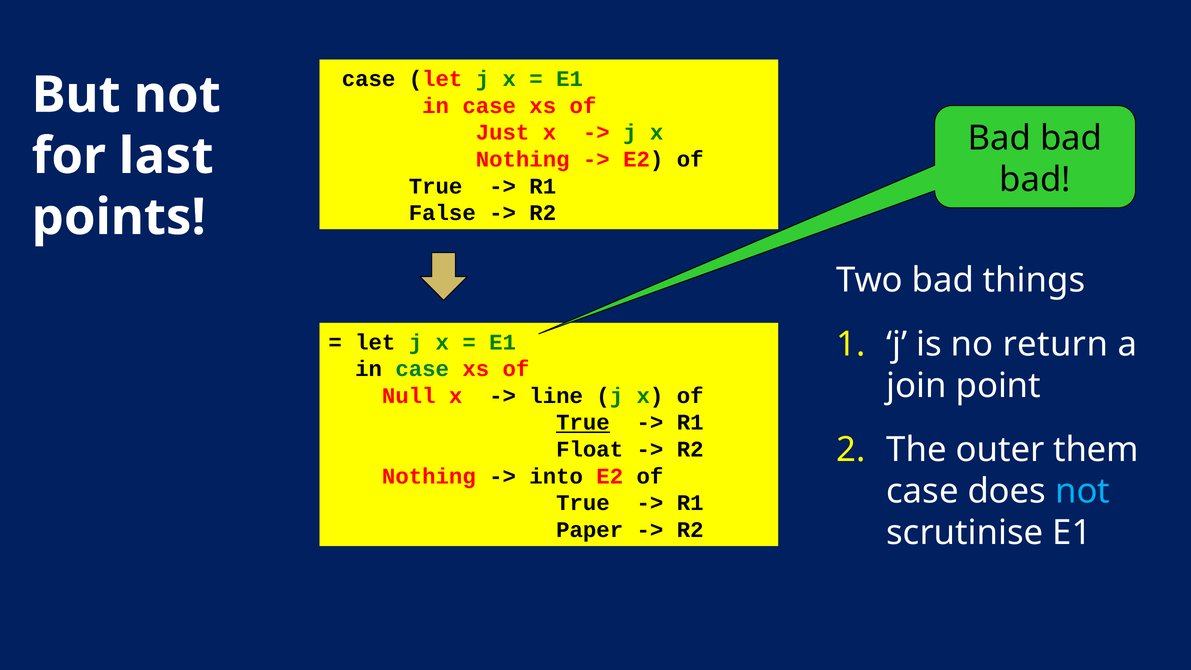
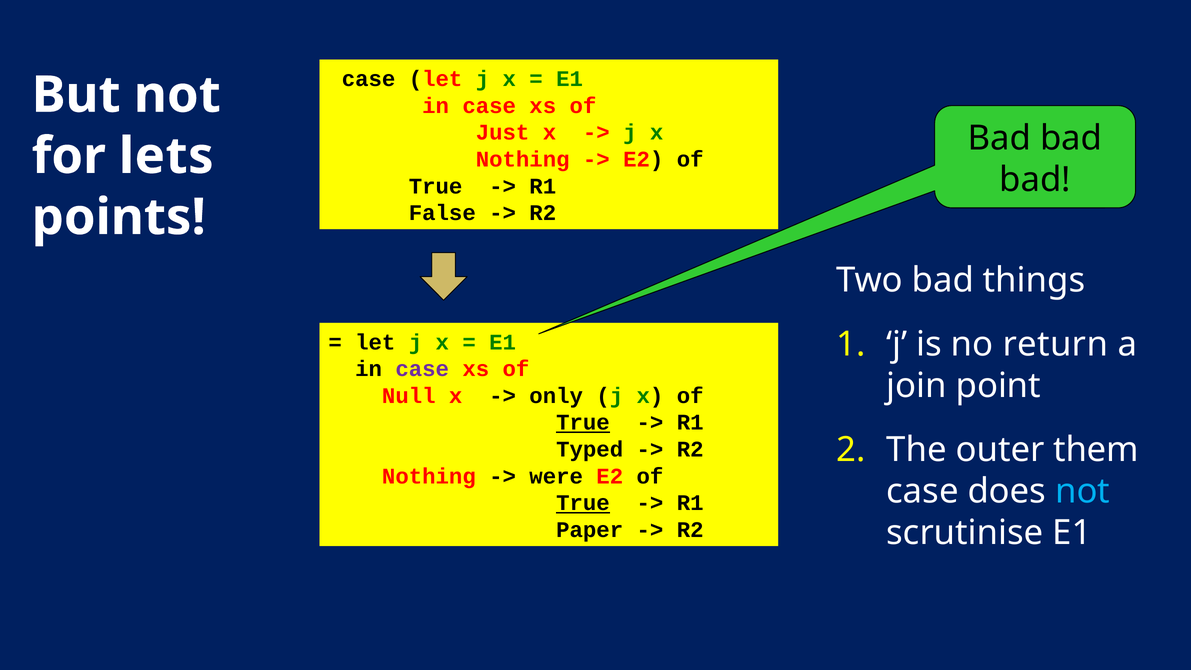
last: last -> lets (166, 156)
case colour: green -> purple (422, 369)
line: line -> only (556, 396)
Float: Float -> Typed (590, 449)
into: into -> were (556, 476)
True underline: none -> present (583, 503)
